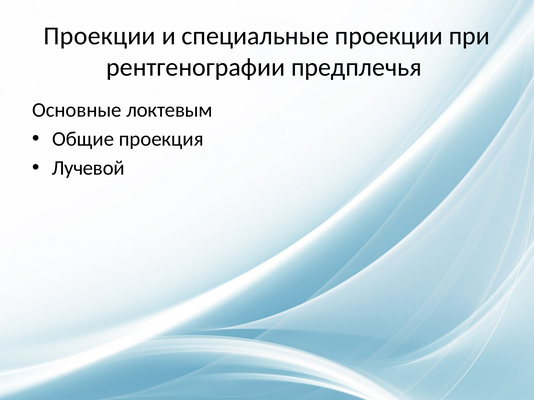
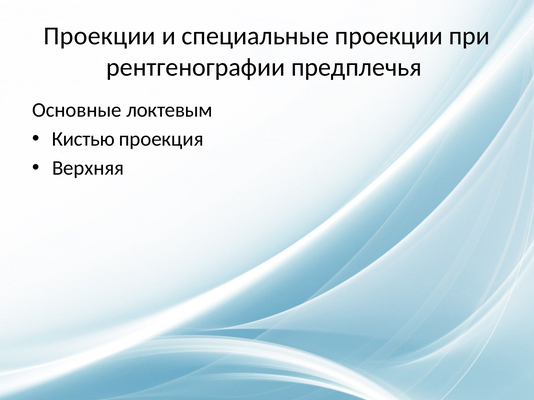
Общие: Общие -> Кистью (83, 139)
Лучевой: Лучевой -> Верхняя (88, 168)
